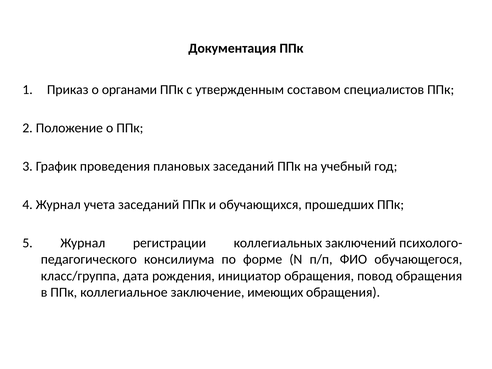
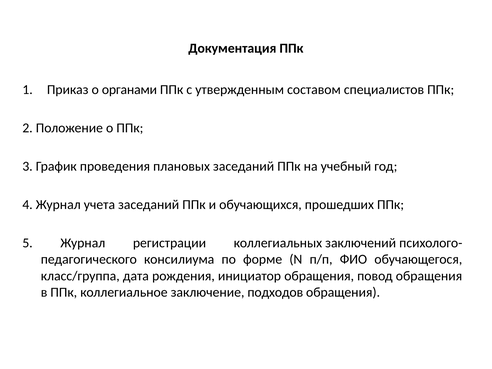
имеющих: имеющих -> подходов (275, 292)
